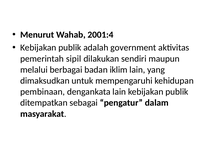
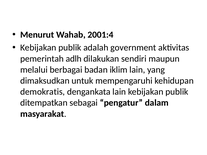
sipil: sipil -> adlh (74, 59)
pembinaan: pembinaan -> demokratis (43, 92)
